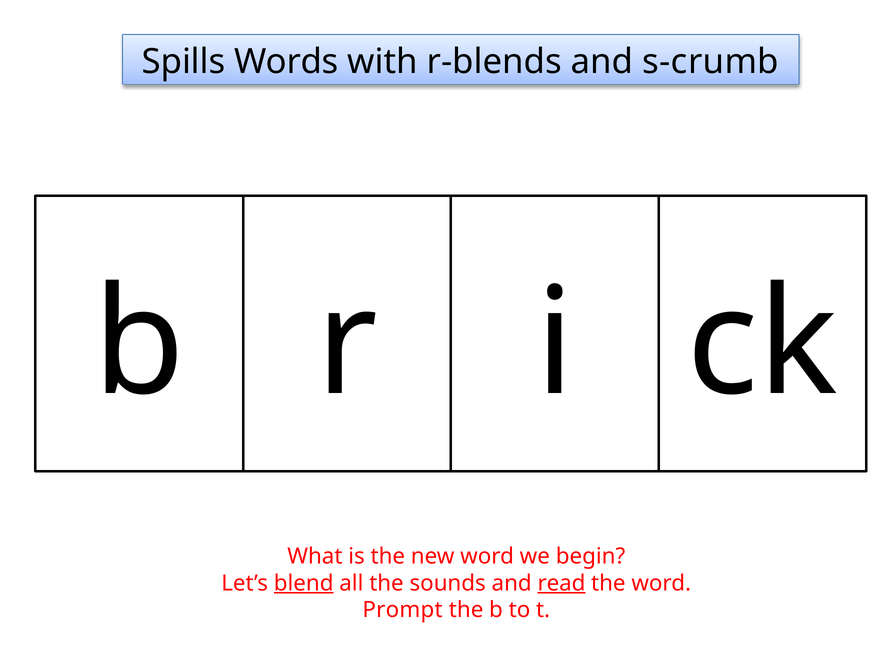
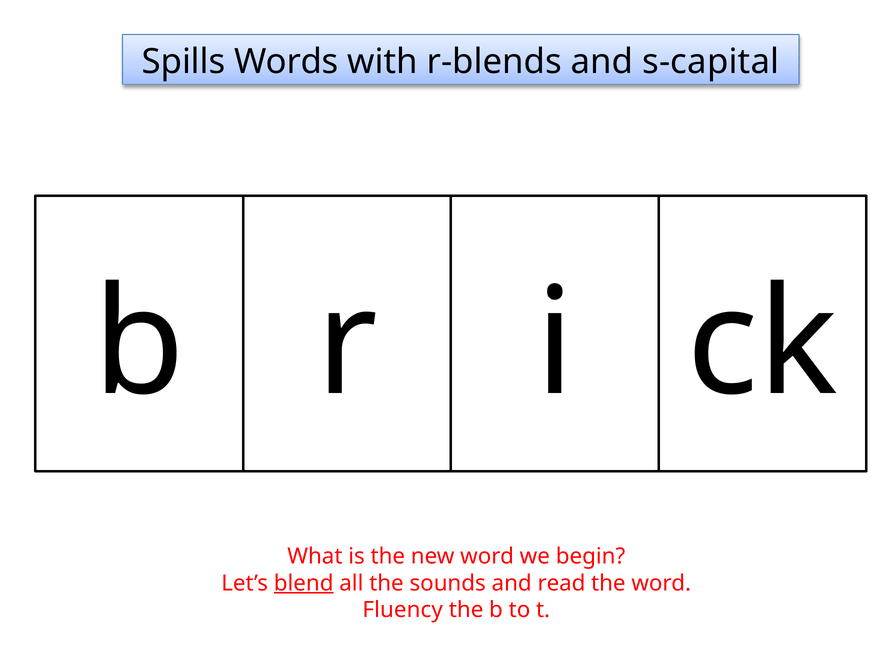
s-crumb: s-crumb -> s-capital (711, 62)
read underline: present -> none (561, 583)
Prompt: Prompt -> Fluency (403, 610)
